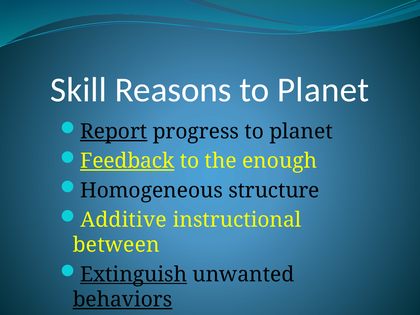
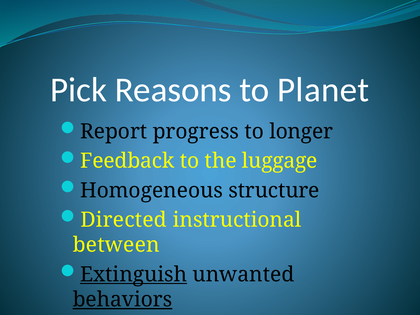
Skill: Skill -> Pick (79, 90)
Report underline: present -> none (114, 132)
progress to planet: planet -> longer (301, 132)
Feedback underline: present -> none (127, 161)
enough: enough -> luggage (280, 161)
Additive: Additive -> Directed (124, 220)
